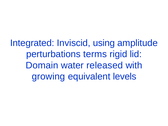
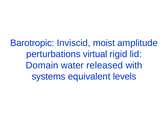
Integrated: Integrated -> Barotropic (32, 43)
using: using -> moist (104, 43)
terms: terms -> virtual (95, 54)
growing: growing -> systems (49, 77)
